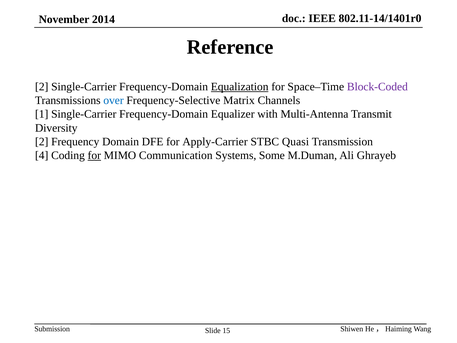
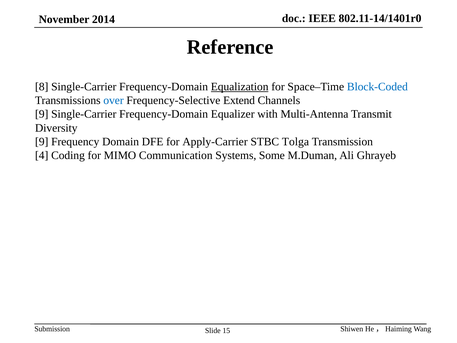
2: 2 -> 8 (42, 87)
Block-Coded colour: purple -> blue (377, 87)
Matrix: Matrix -> Extend (239, 100)
1: 1 -> 9 (42, 114)
2: 2 -> 9 (42, 142)
Quasi: Quasi -> Tolga (296, 142)
for underline: present -> none (94, 155)
